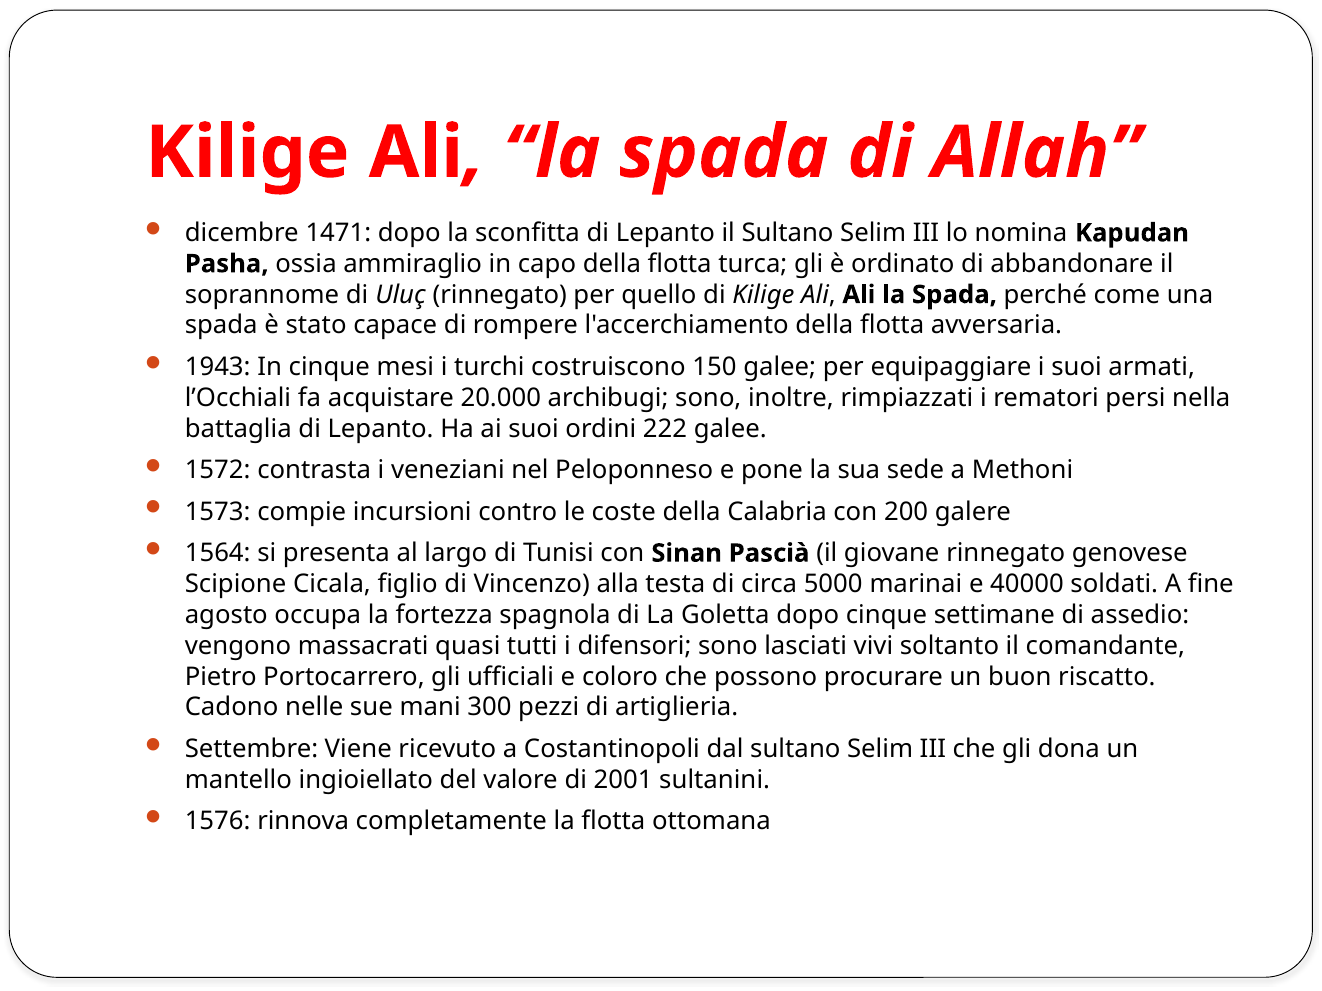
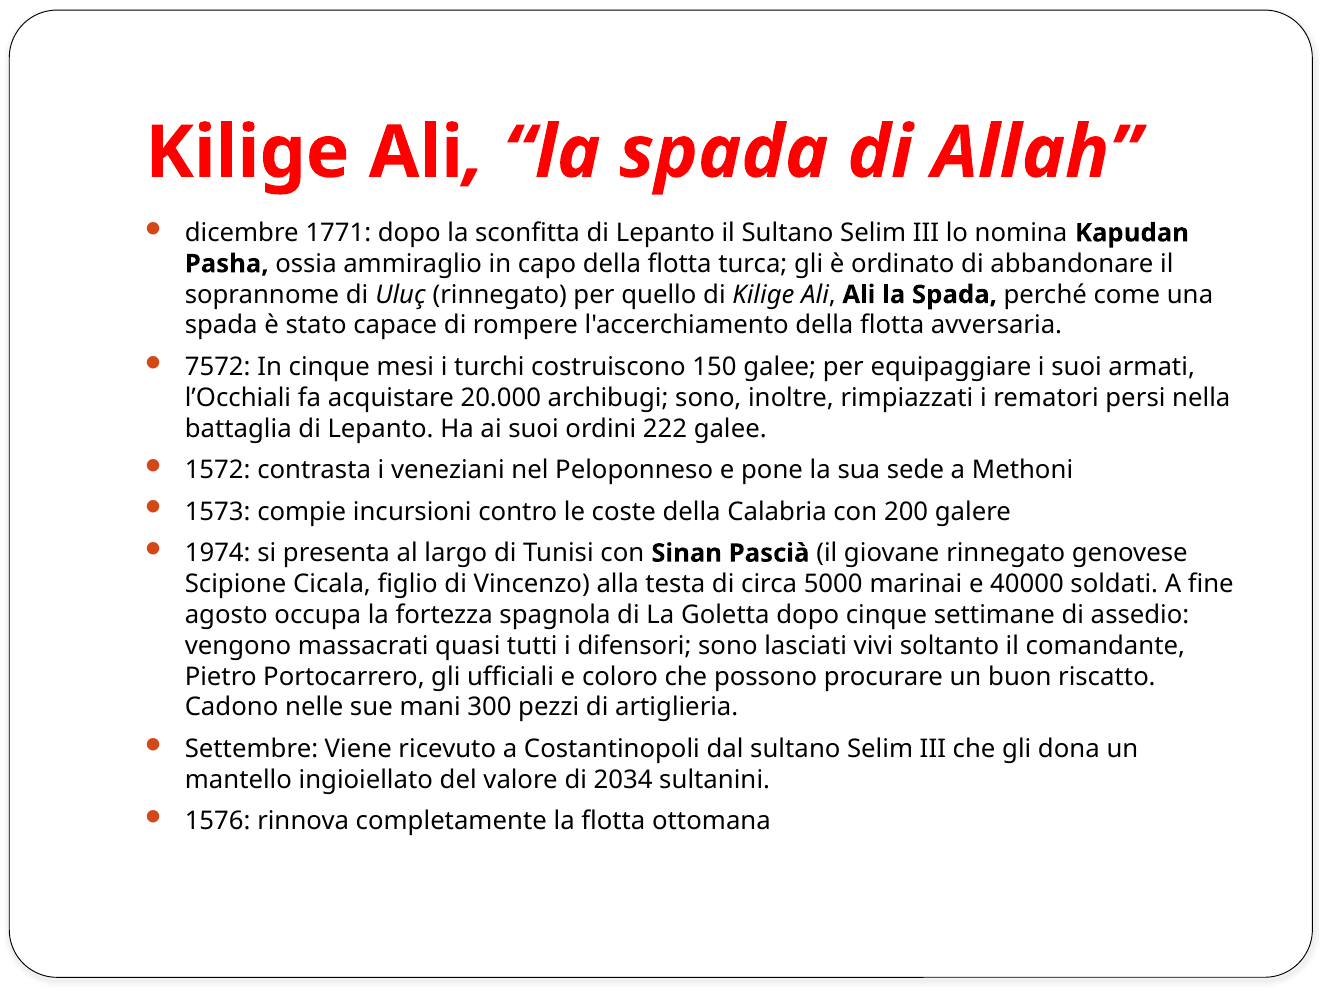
1471: 1471 -> 1771 (338, 233)
1943: 1943 -> 7572 (218, 367)
1564: 1564 -> 1974 (218, 554)
2001: 2001 -> 2034 (623, 780)
